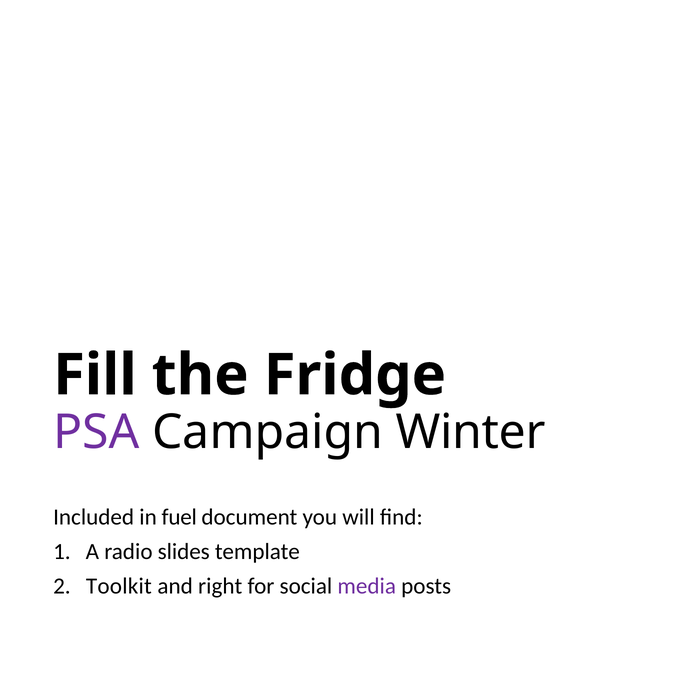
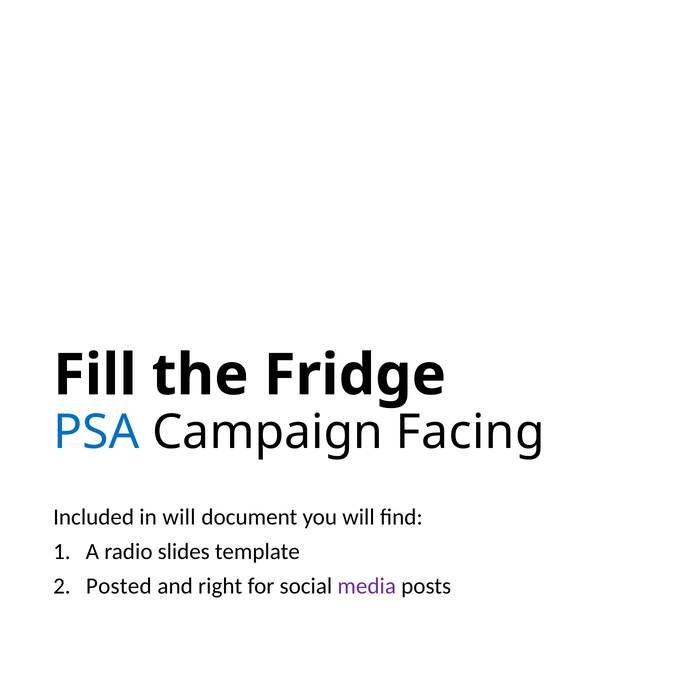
PSA colour: purple -> blue (96, 432)
Winter: Winter -> Facing (470, 432)
in fuel: fuel -> will (179, 517)
Toolkit: Toolkit -> Posted (119, 586)
